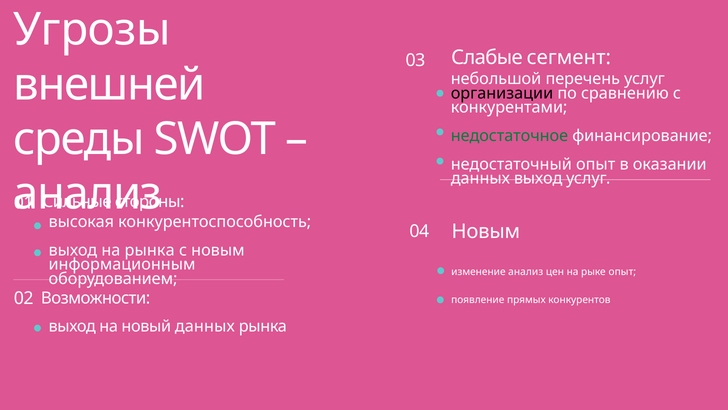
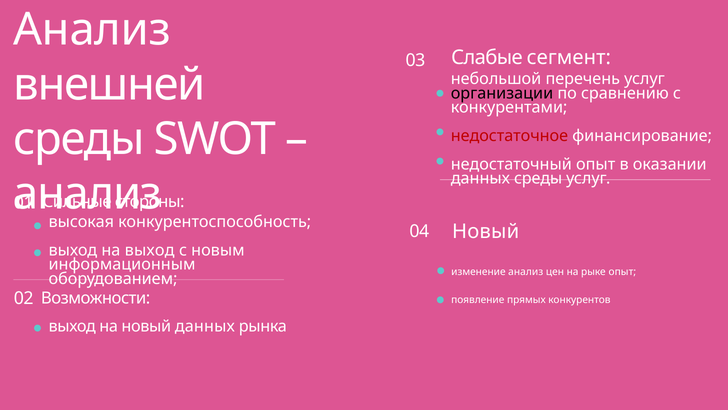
Угрозы: Угрозы -> Анализ (92, 30)
недостаточное colour: green -> red (509, 136)
данных выход: выход -> среды (538, 178)
Новым: Новым -> Новый (486, 231)
на рынка: рынка -> выход (150, 250)
